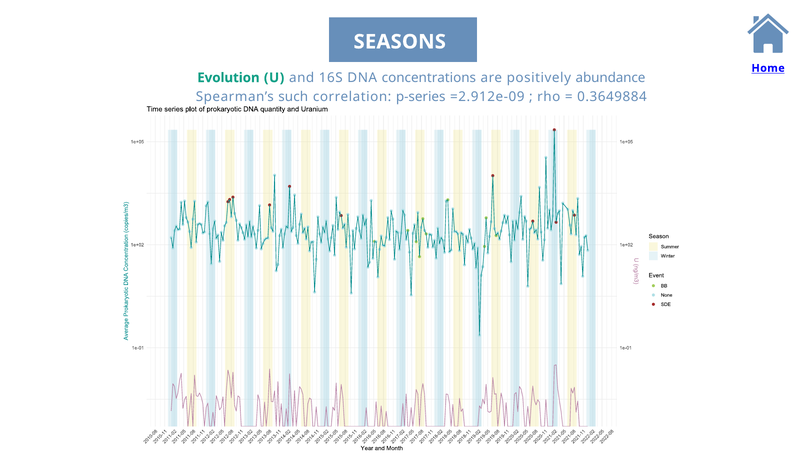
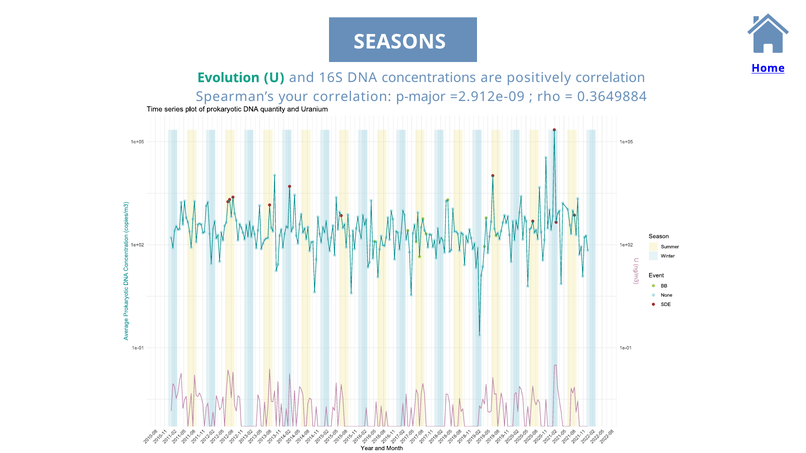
positively abundance: abundance -> correlation (610, 78)
such: such -> your (293, 97)
p-series: p-series -> p-major (421, 97)
